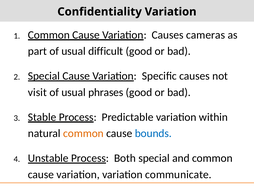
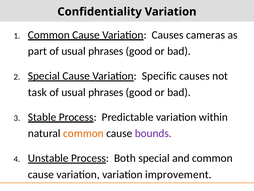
part of usual difficult: difficult -> phrases (106, 51)
visit: visit -> task (37, 92)
bounds colour: blue -> purple (153, 133)
communicate: communicate -> improvement (178, 174)
